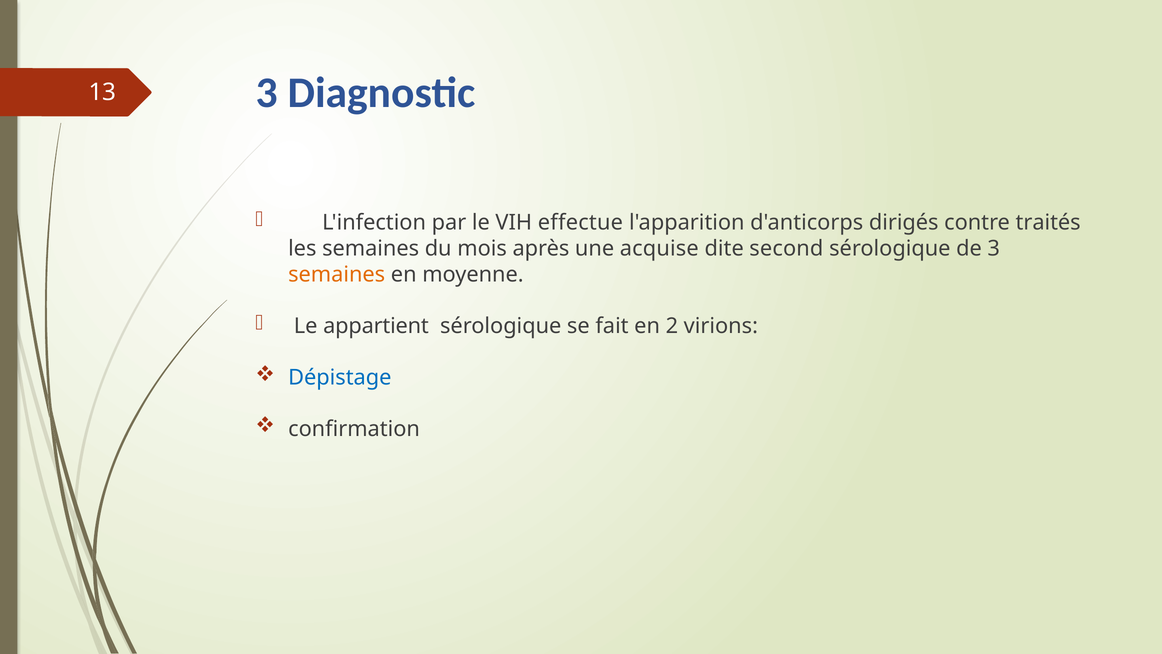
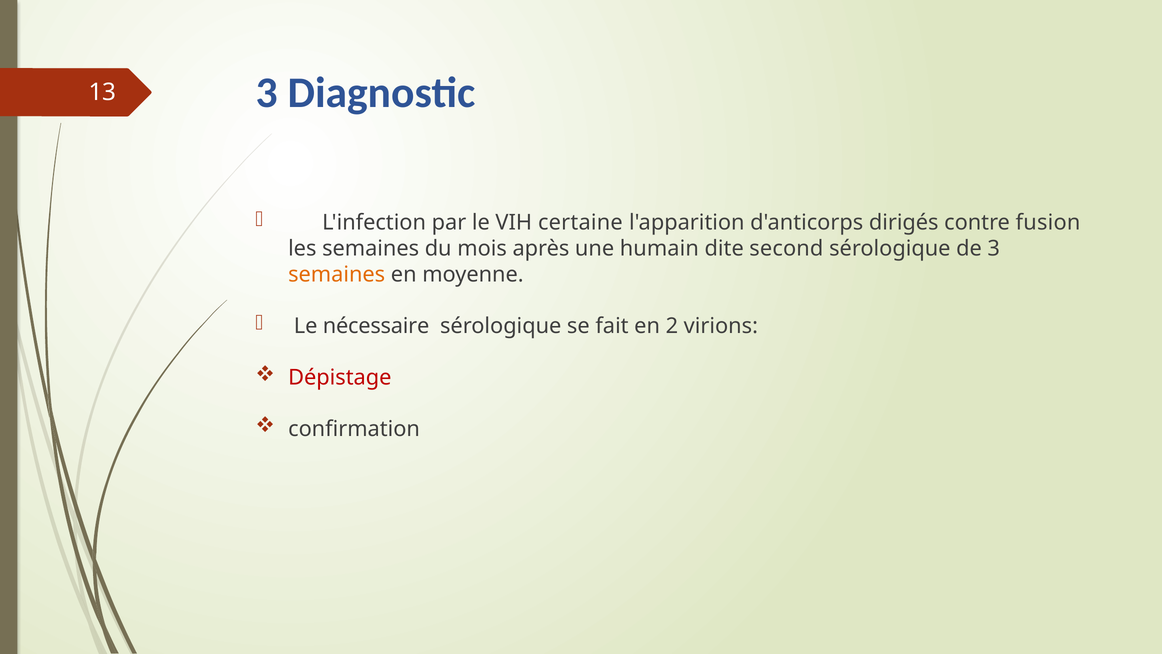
effectue: effectue -> certaine (580, 222)
traités: traités -> fusion (1048, 222)
acquise: acquise -> humain (659, 248)
appartient: appartient -> nécessaire (376, 326)
Dépistage colour: blue -> red (340, 377)
